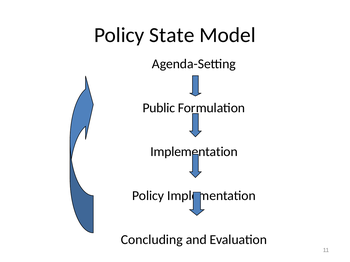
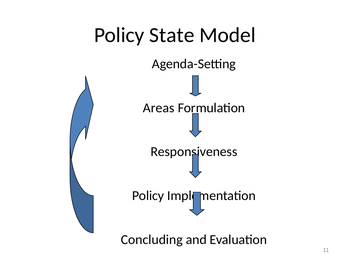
Public: Public -> Areas (159, 108)
Implementation: Implementation -> Responsiveness (194, 152)
